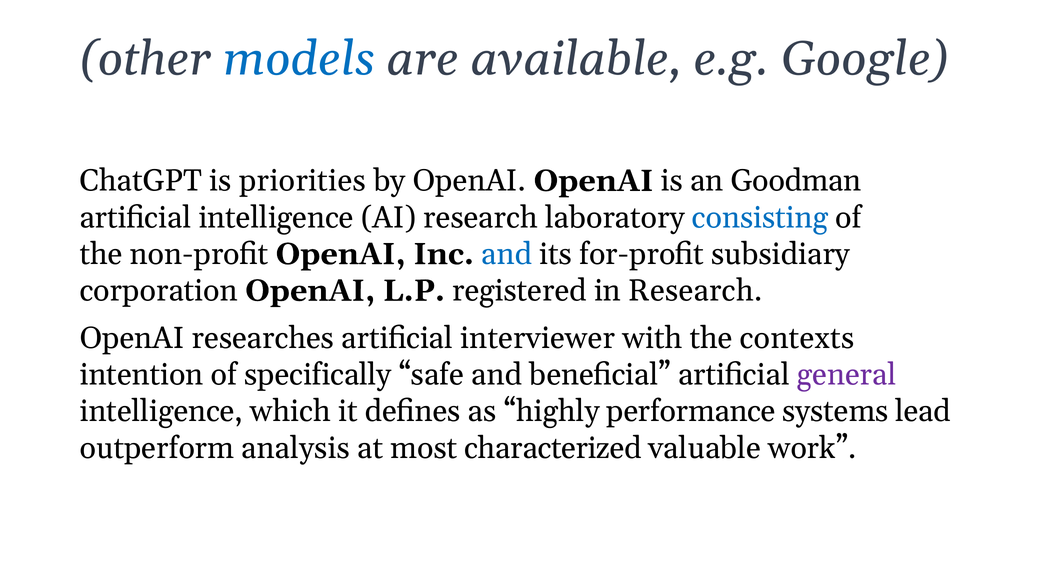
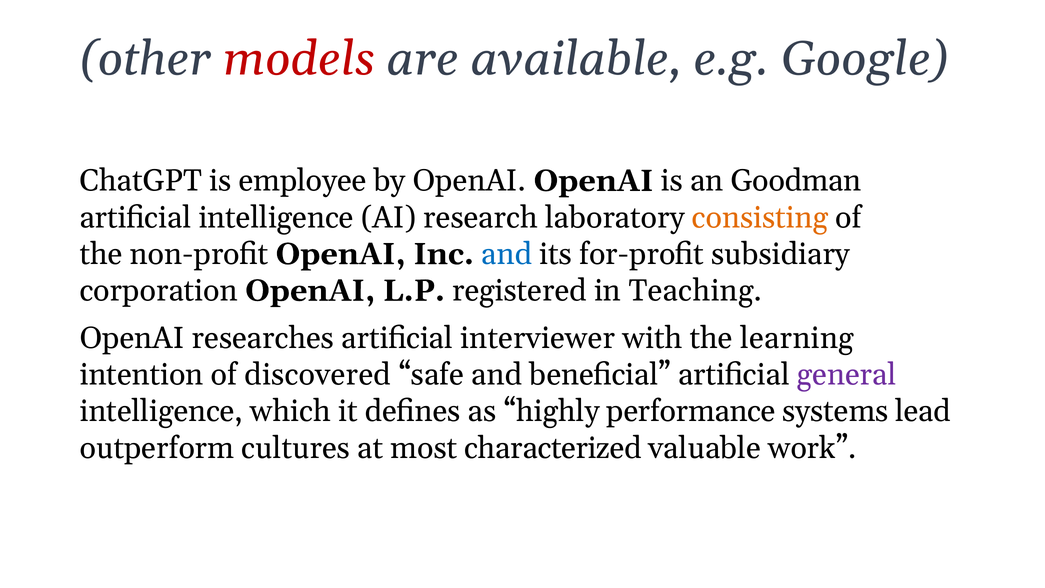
models colour: blue -> red (299, 59)
priorities: priorities -> employee (303, 181)
consisting colour: blue -> orange (760, 217)
in Research: Research -> Teaching (695, 291)
contexts: contexts -> learning (797, 338)
specifically: specifically -> discovered (318, 375)
analysis: analysis -> cultures (296, 448)
